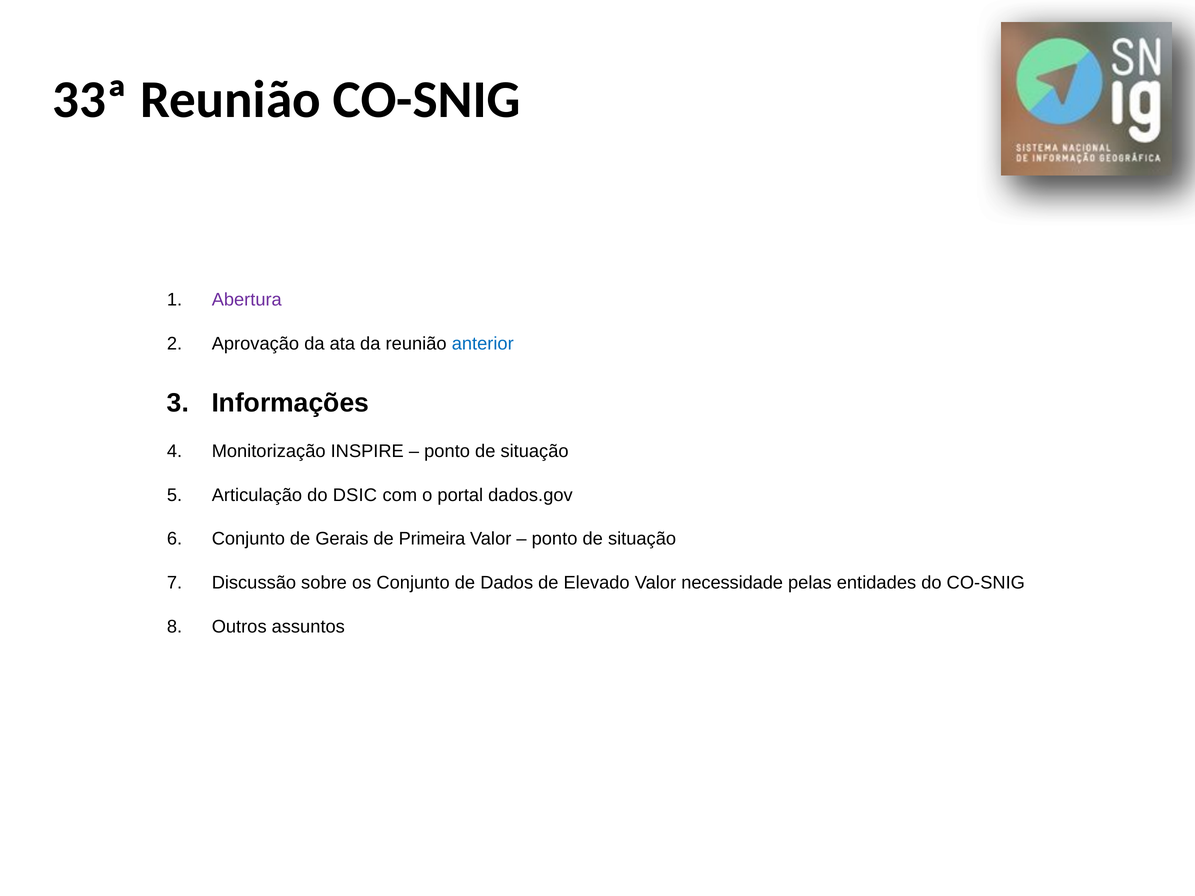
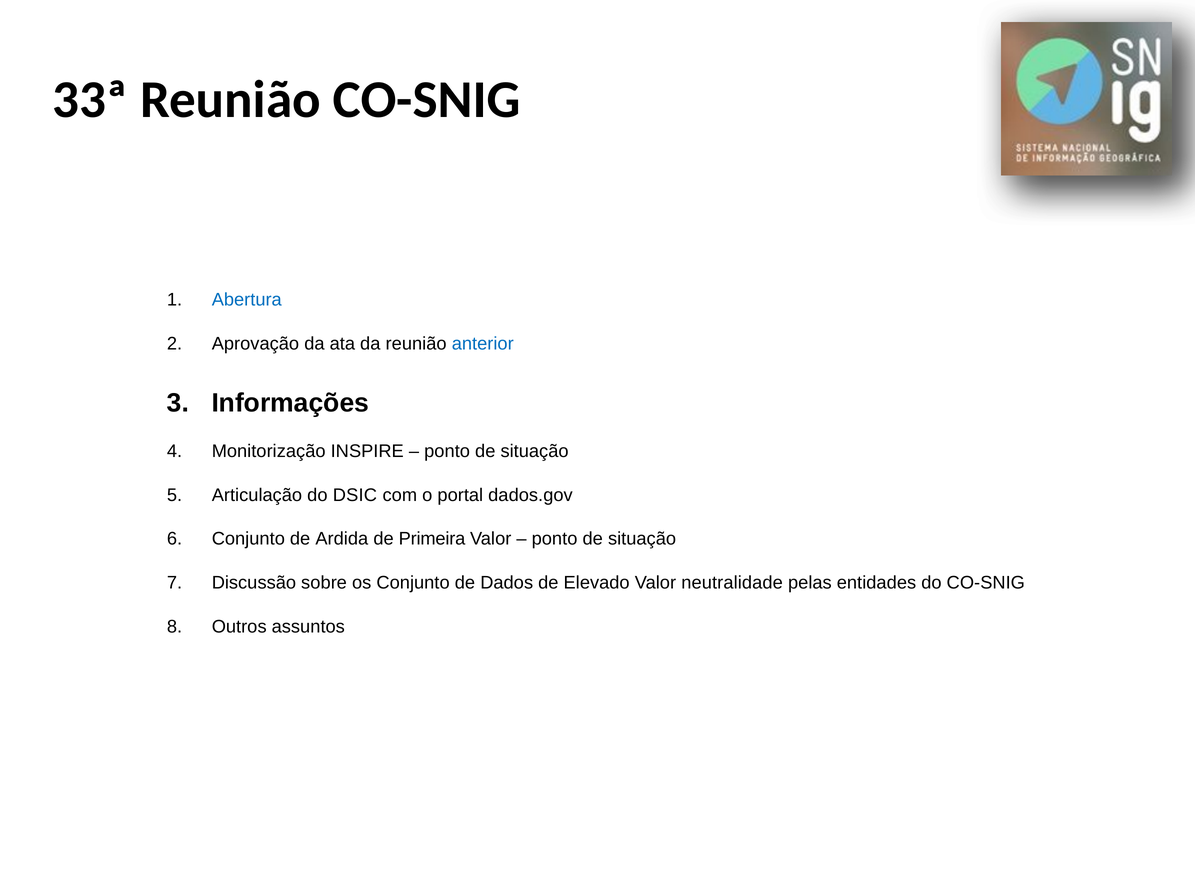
Abertura colour: purple -> blue (247, 300)
Gerais: Gerais -> Ardida (342, 539)
necessidade: necessidade -> neutralidade (732, 583)
